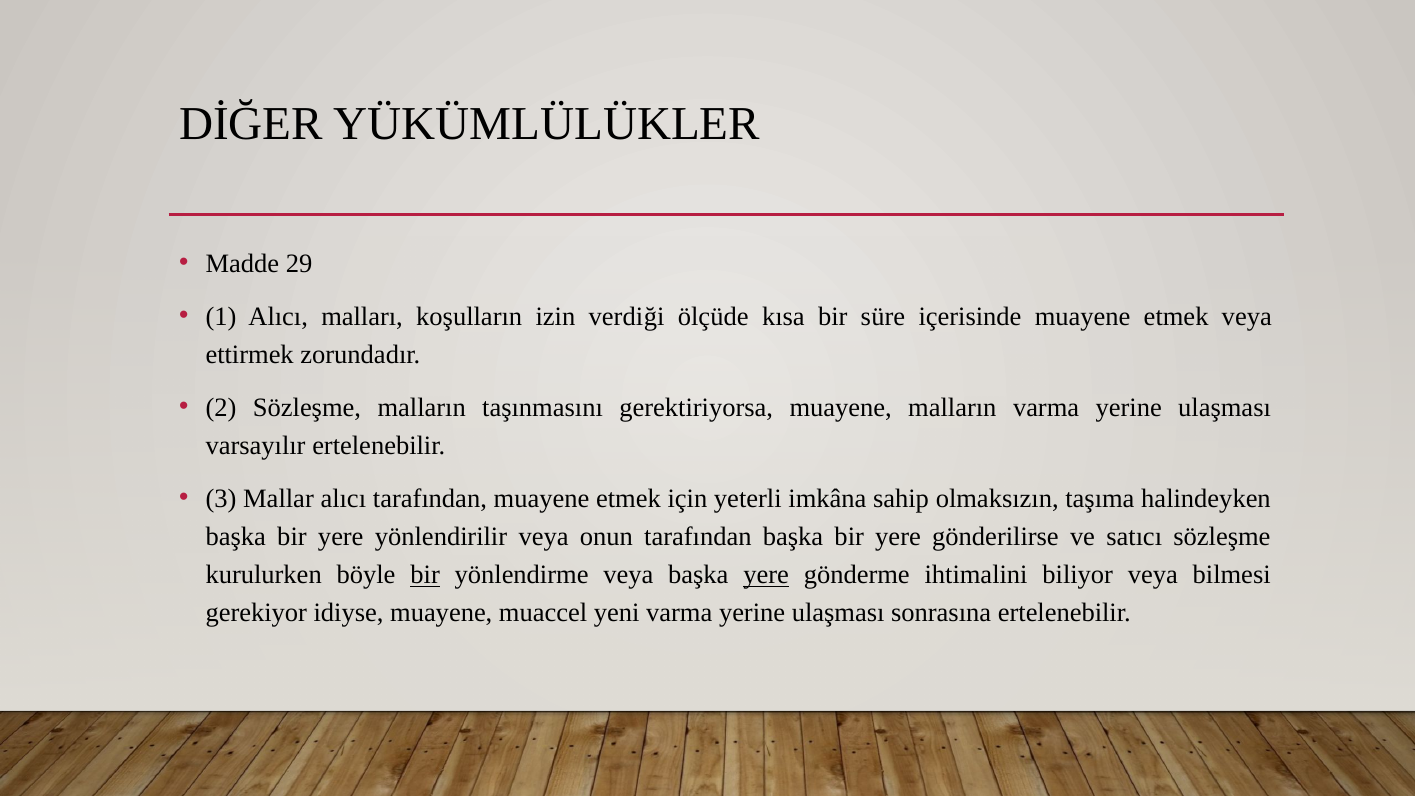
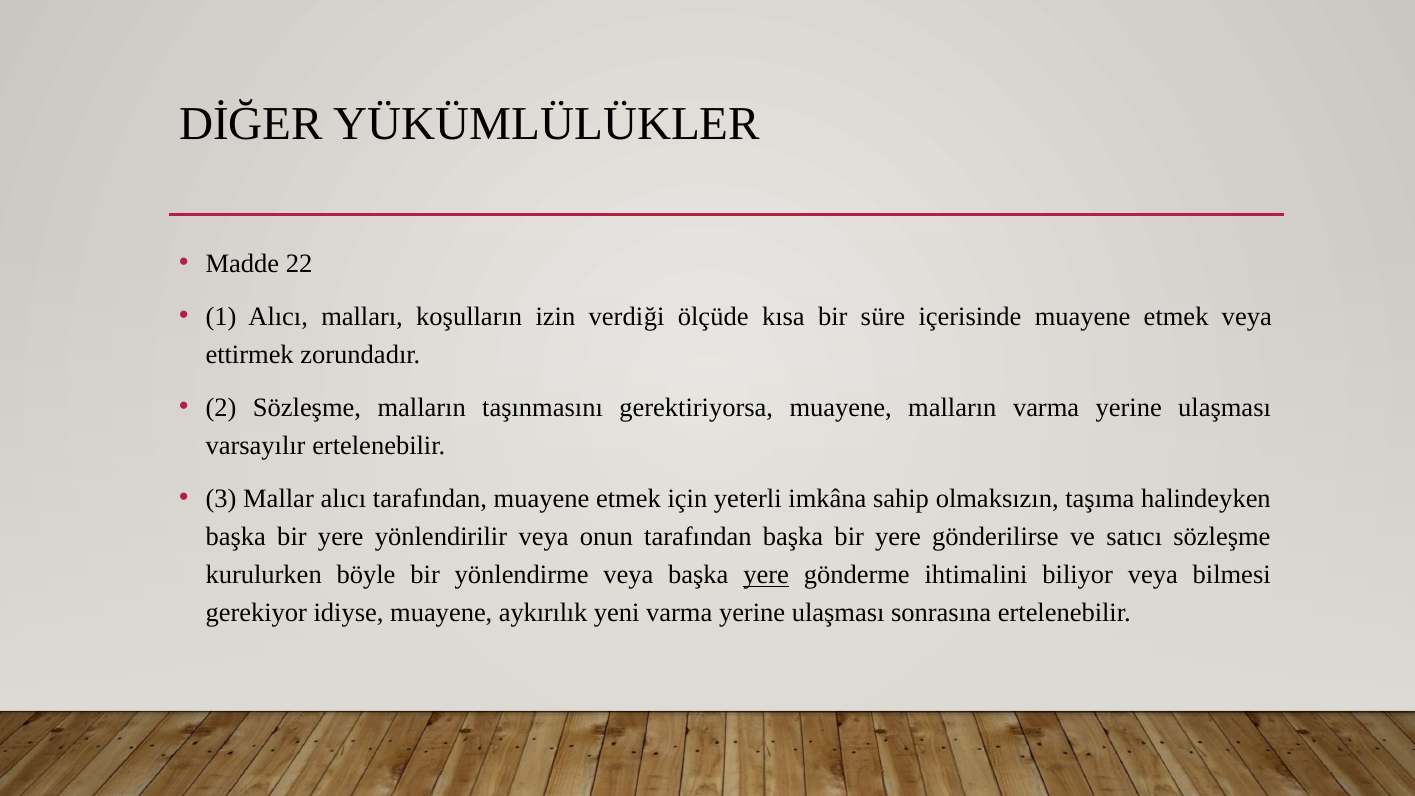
29: 29 -> 22 (299, 263)
bir underline: present -> none (425, 575)
muaccel: muaccel -> aykırılık (543, 613)
